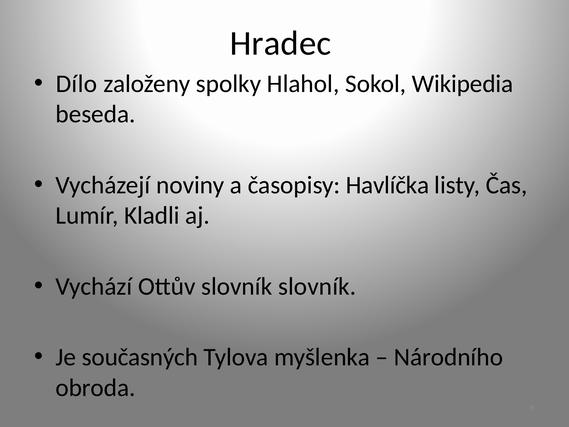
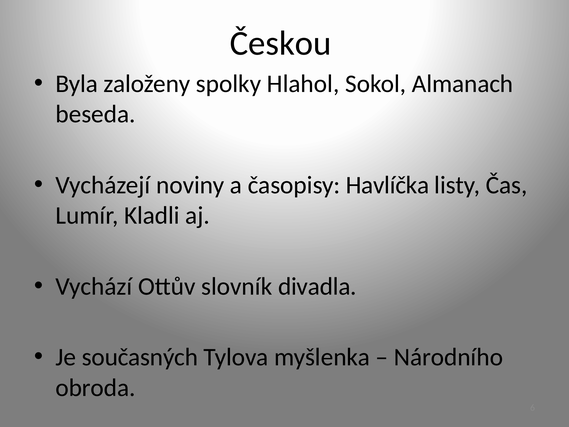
Hradec: Hradec -> Českou (281, 43)
Dílo: Dílo -> Byla (77, 84)
Wikipedia: Wikipedia -> Almanach (463, 84)
slovník slovník: slovník -> divadla (317, 286)
